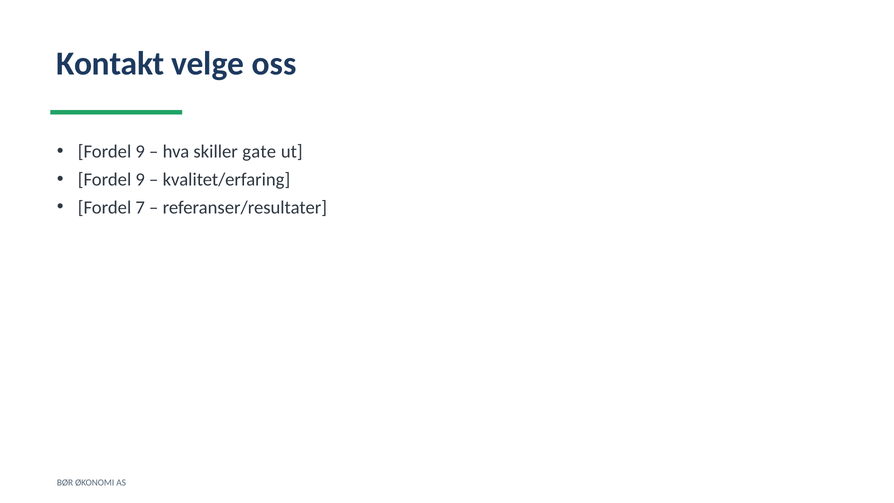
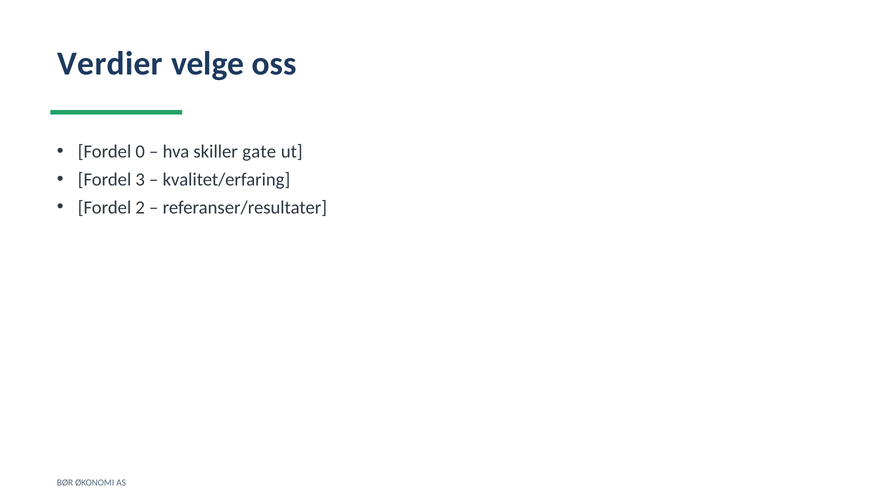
Kontakt: Kontakt -> Verdier (110, 64)
9: 9 -> 0 (140, 151)
9: 9 -> 3 (140, 179)
7: 7 -> 2 (140, 207)
